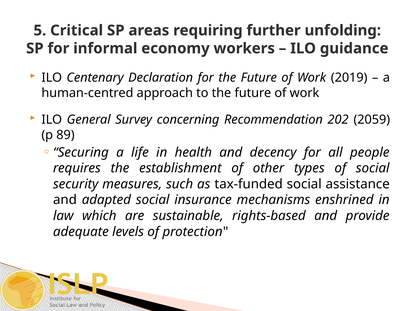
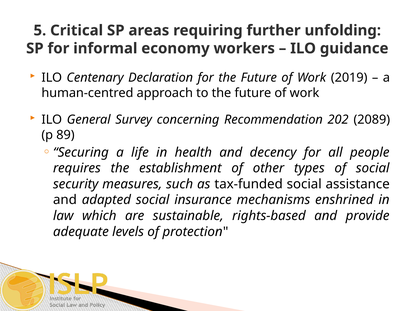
2059: 2059 -> 2089 (372, 120)
